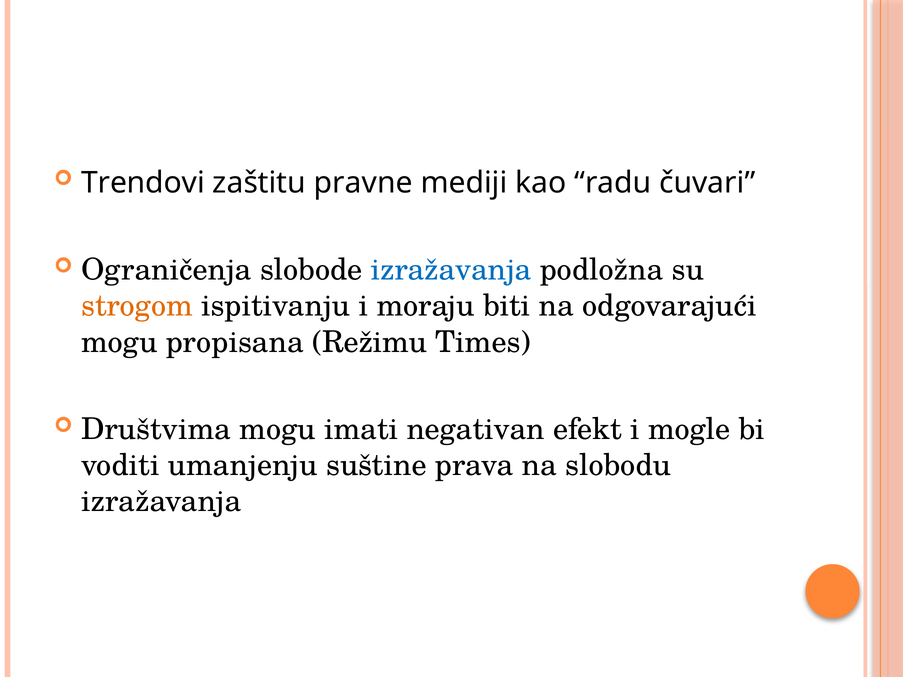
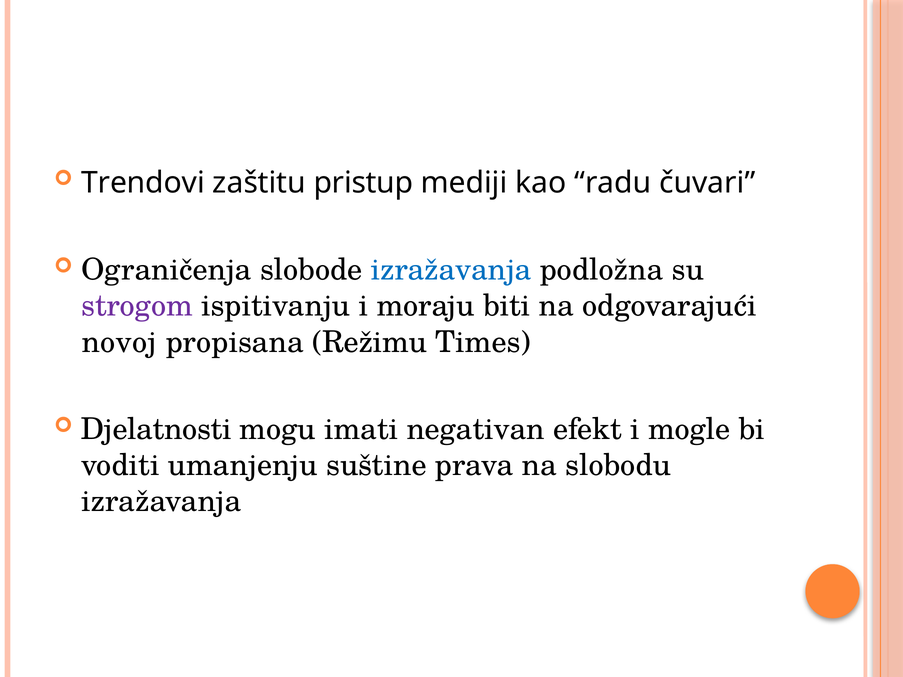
pravne: pravne -> pristup (363, 183)
strogom colour: orange -> purple (137, 306)
mogu: mogu -> novoj (119, 342)
Društvima: Društvima -> Djelatnosti (156, 430)
